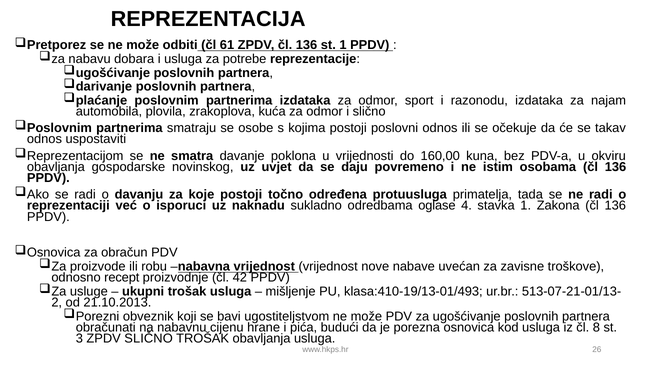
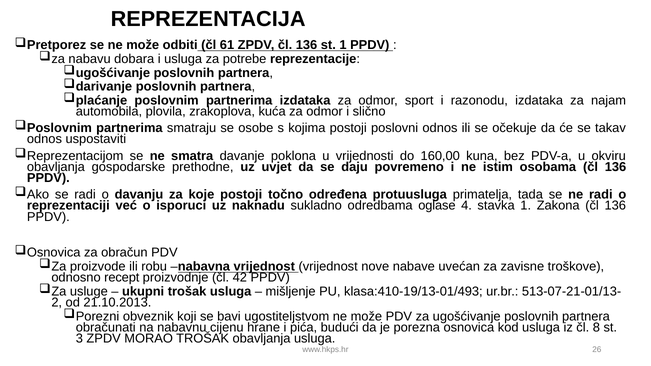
novinskog: novinskog -> prethodne (203, 167)
ZPDV SLIČNO: SLIČNO -> MORAO (149, 339)
